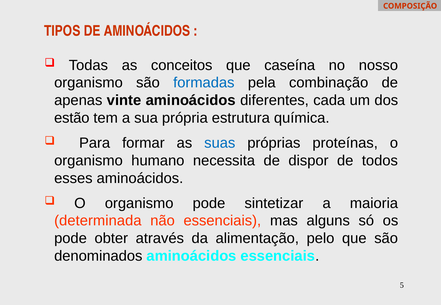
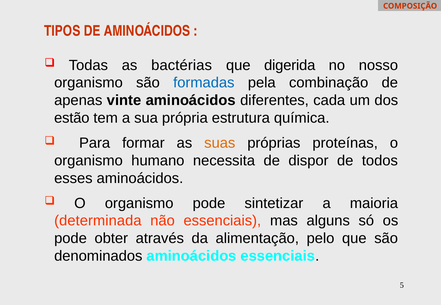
conceitos: conceitos -> bactérias (182, 65)
caseína: caseína -> digerida (290, 65)
suas colour: blue -> orange (220, 143)
